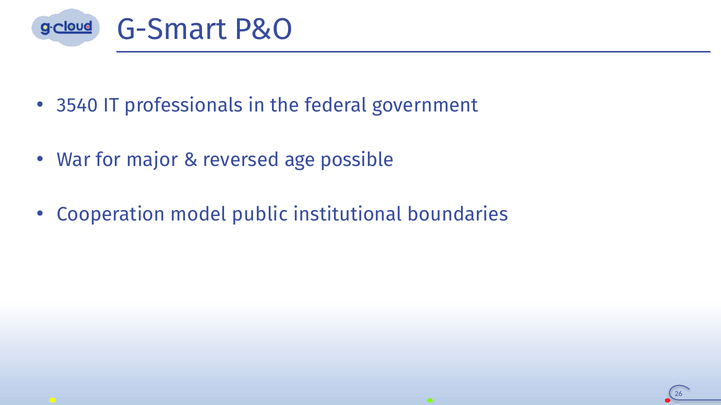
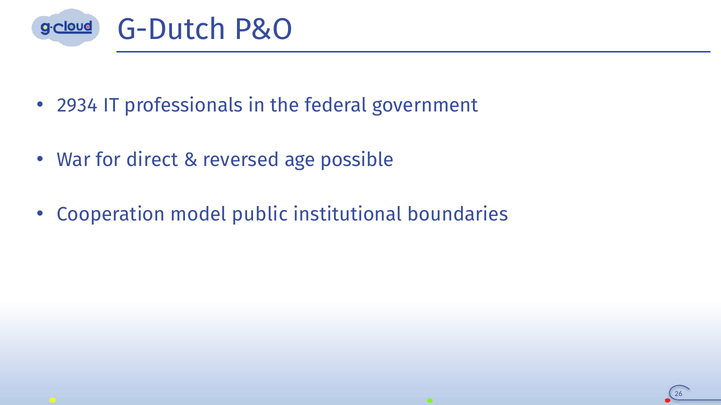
G-Smart: G-Smart -> G-Dutch (172, 30)
3540: 3540 -> 2934 (77, 105)
major: major -> direct (152, 160)
